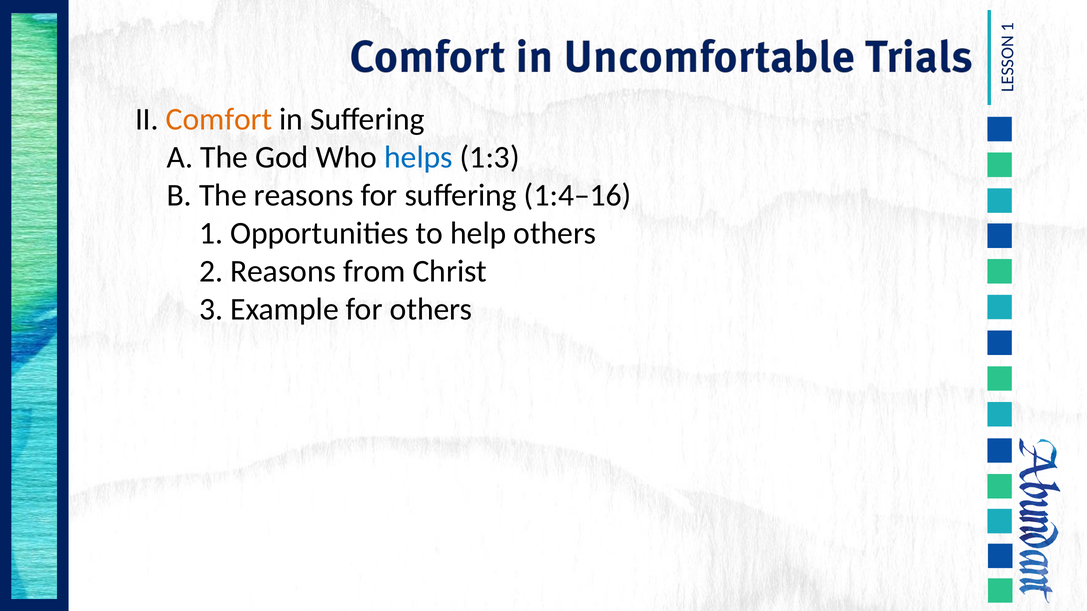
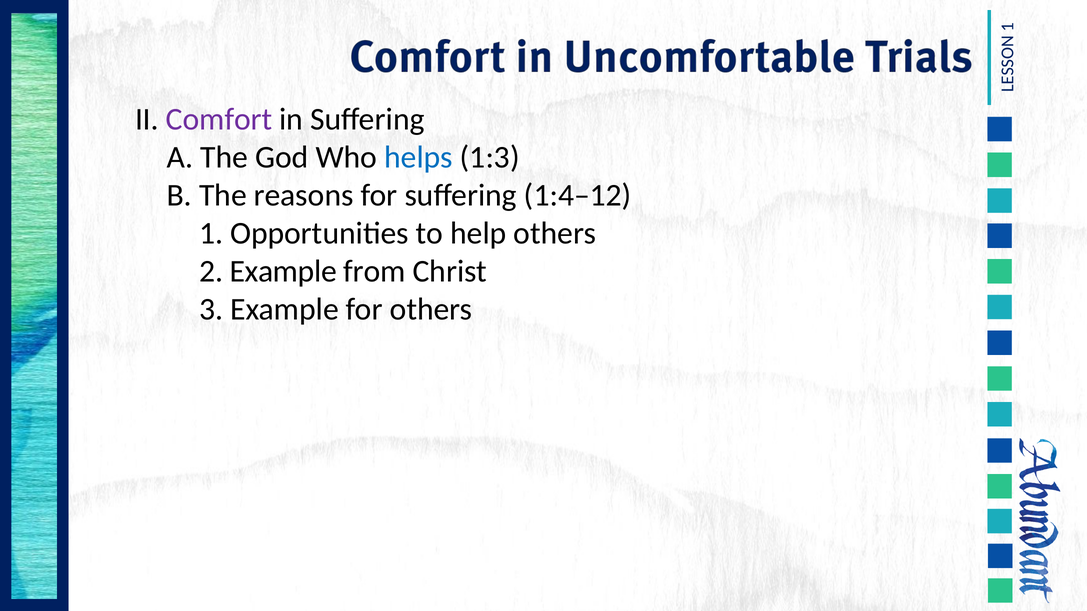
Comfort colour: orange -> purple (219, 119)
1:4–16: 1:4–16 -> 1:4–12 (578, 195)
2 Reasons: Reasons -> Example (283, 271)
